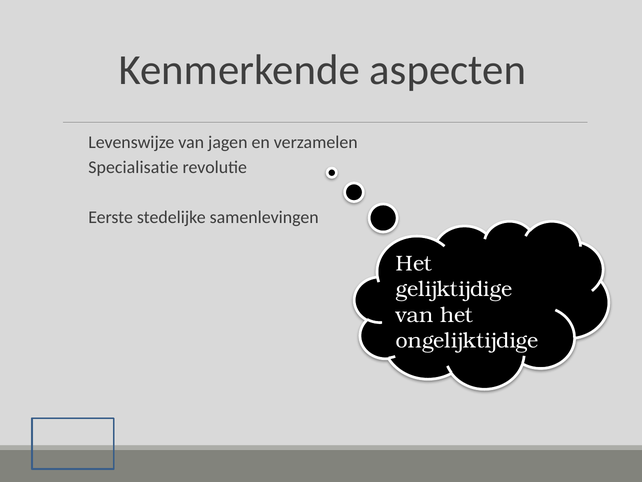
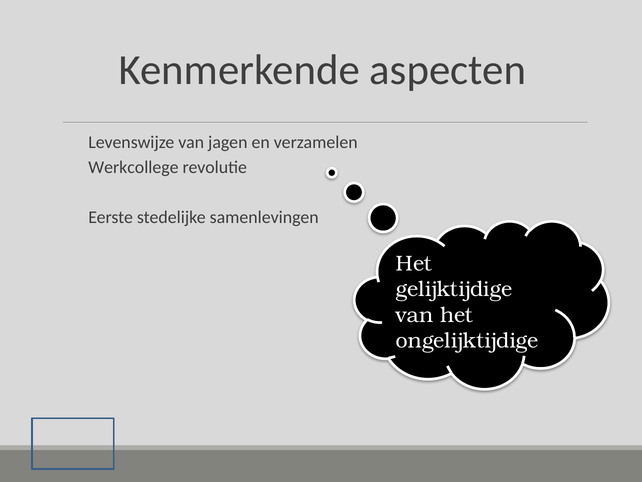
Specialisatie: Specialisatie -> Werkcollege (133, 167)
